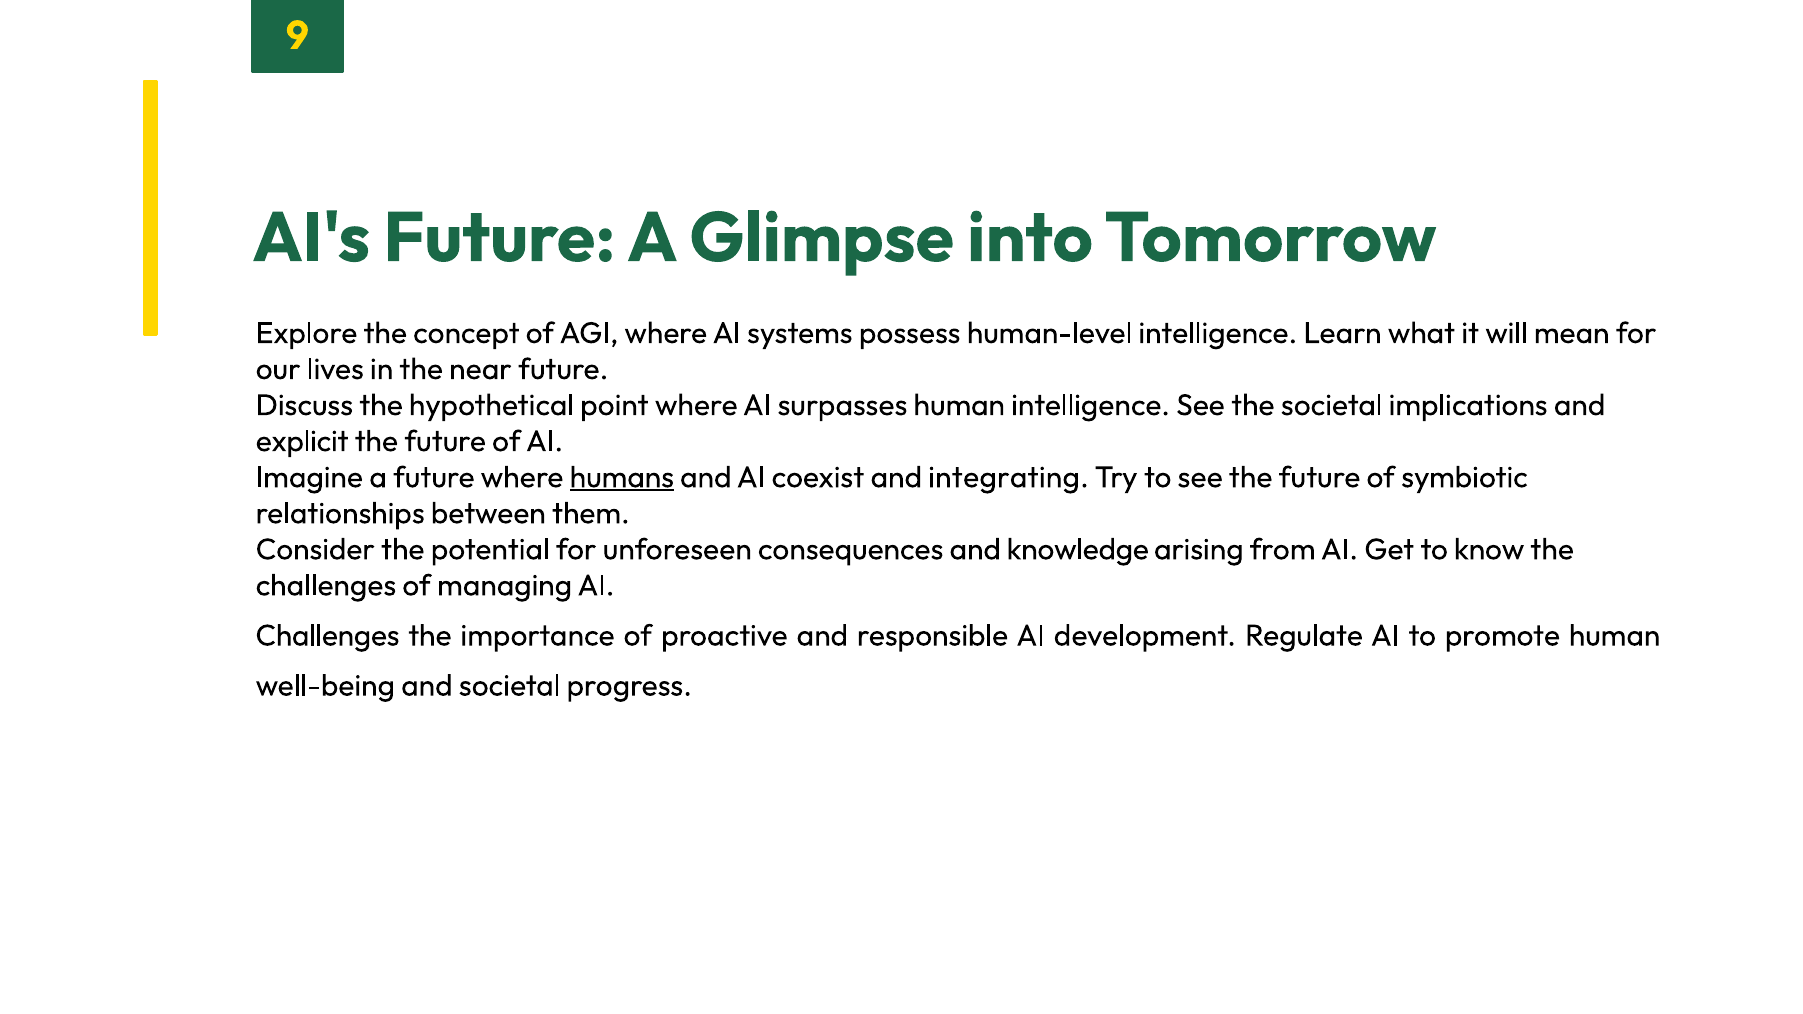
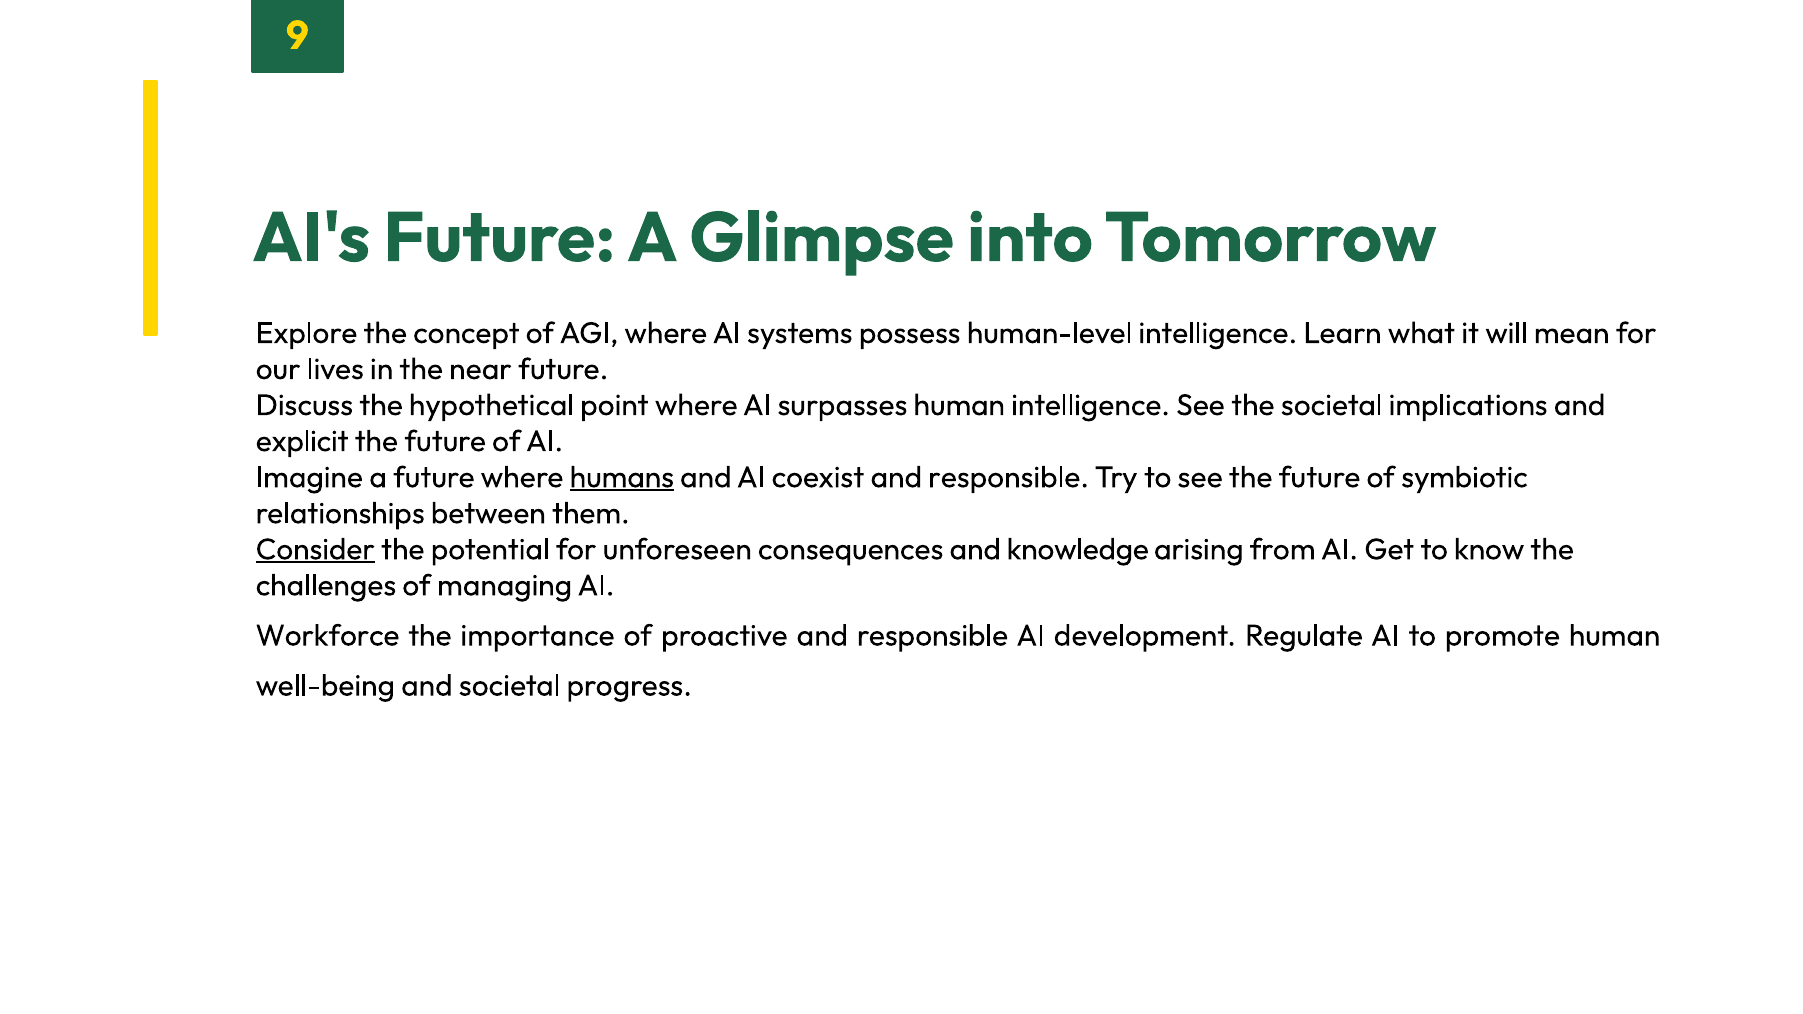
coexist and integrating: integrating -> responsible (1009, 477)
Consider underline: none -> present (315, 550)
Challenges: Challenges -> Workforce (327, 636)
